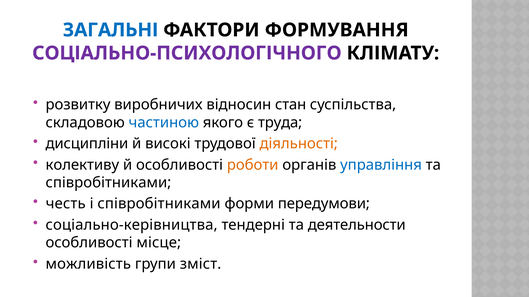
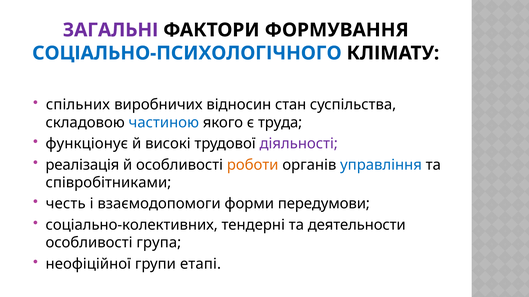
ЗАГАЛЬНІ colour: blue -> purple (111, 30)
СОЦІАЛЬНО-ПСИХОЛОГІЧНОГО colour: purple -> blue (187, 53)
розвитку: розвитку -> спільних (78, 105)
дисципліни: дисципліни -> функціонує (87, 144)
діяльності colour: orange -> purple (299, 144)
колективу: колективу -> реалізація (82, 165)
і співробітниками: співробітниками -> взаємодопомоги (159, 204)
соціально-керівництва: соціально-керівництва -> соціально-колективних (132, 225)
місце: місце -> група (159, 243)
можливість: можливість -> неофіційної (88, 264)
зміст: зміст -> етапі (201, 264)
